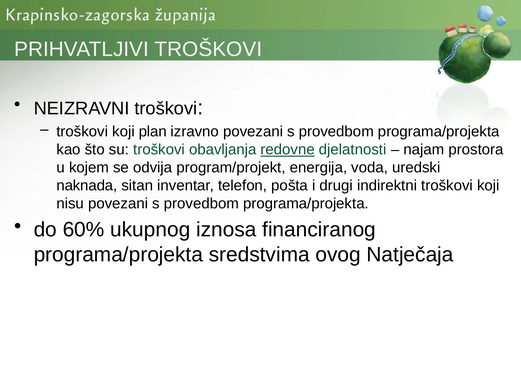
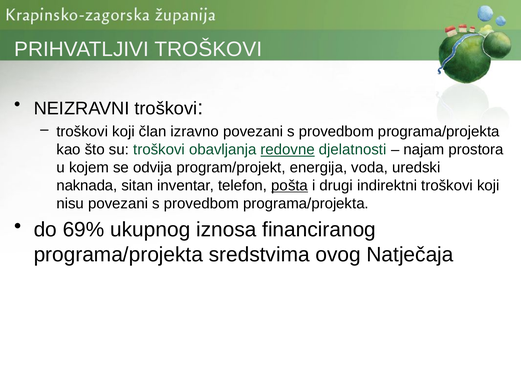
plan: plan -> član (153, 132)
pošta underline: none -> present (290, 186)
60%: 60% -> 69% (84, 230)
